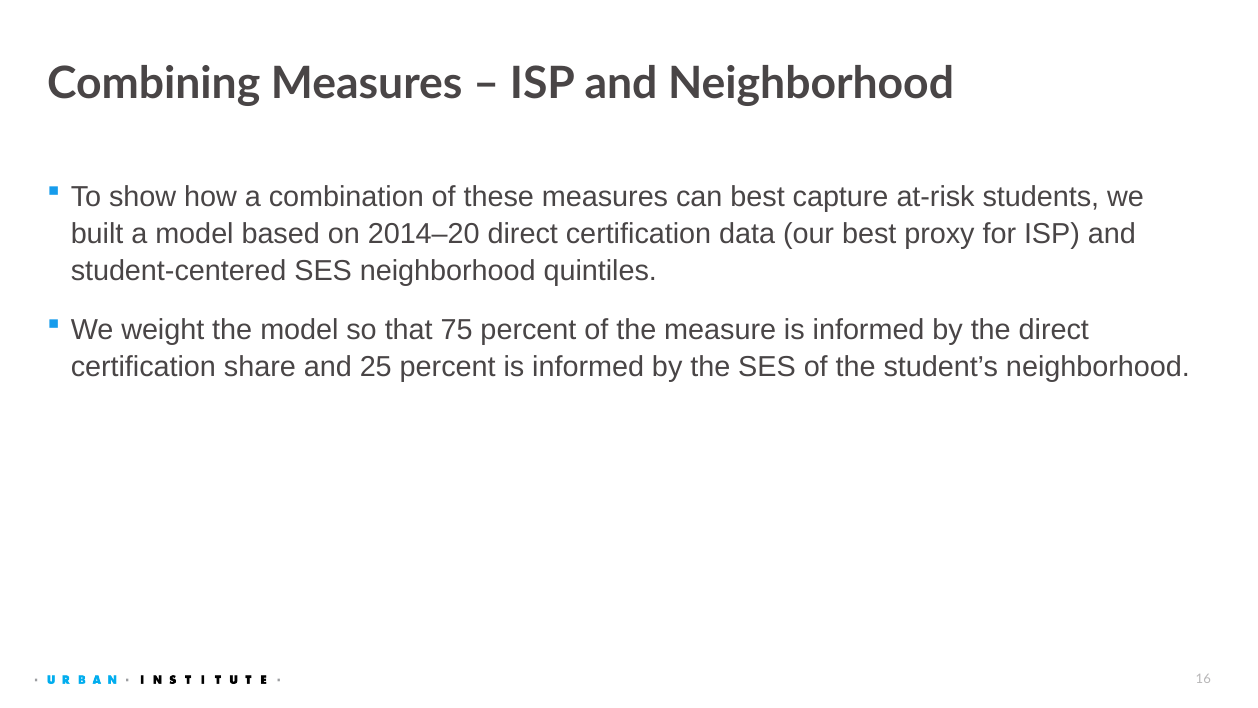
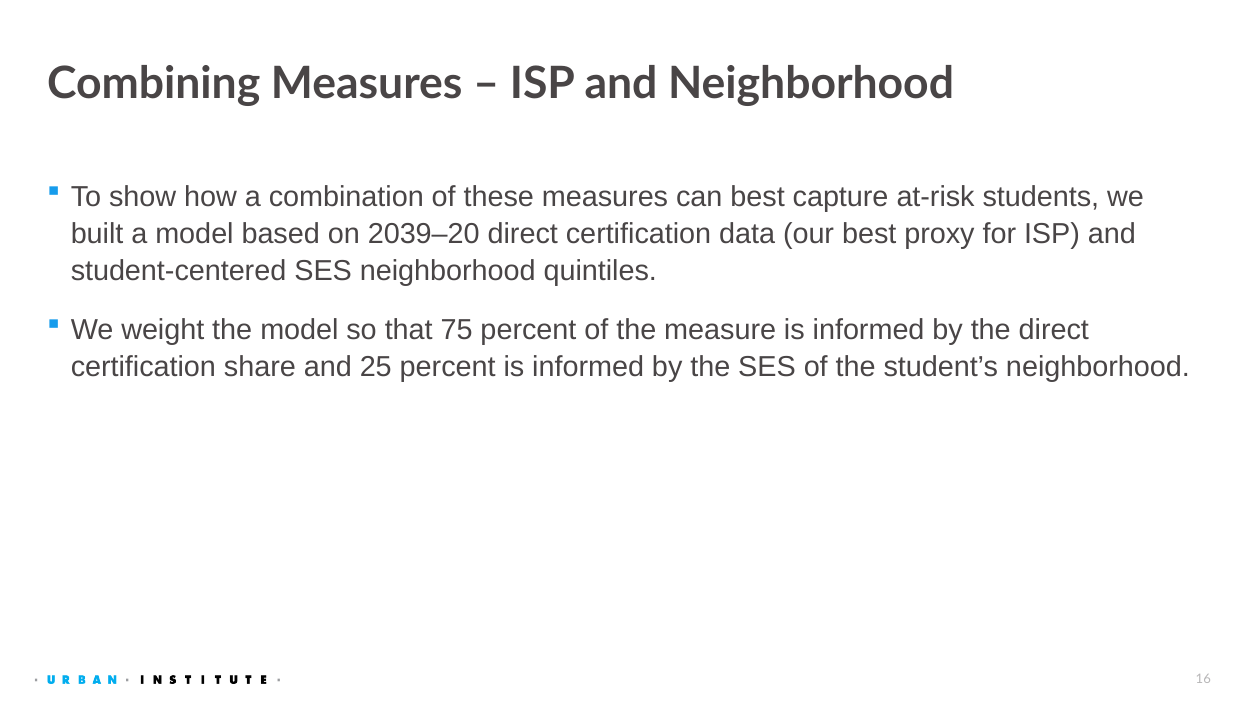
2014–20: 2014–20 -> 2039–20 (424, 234)
